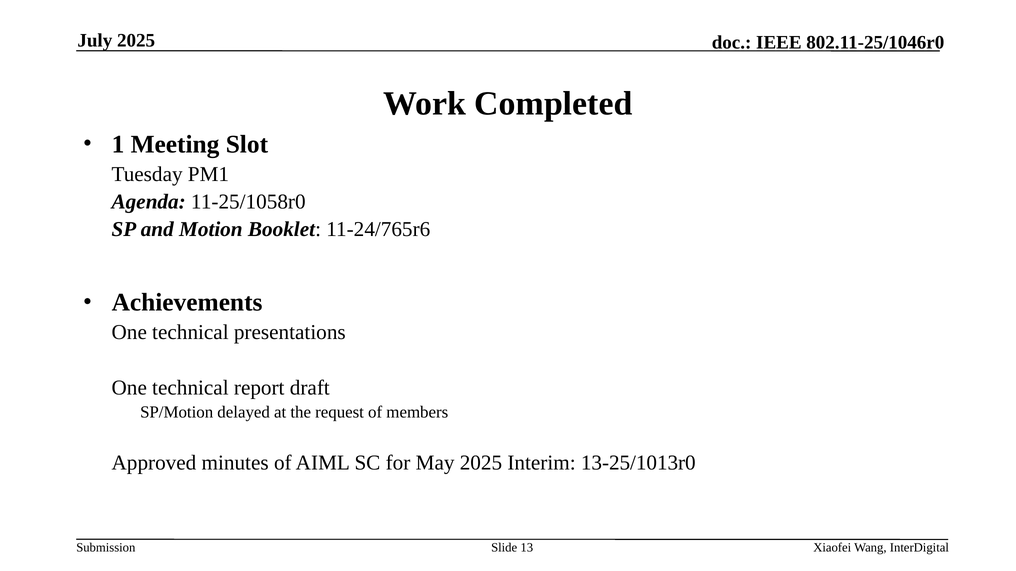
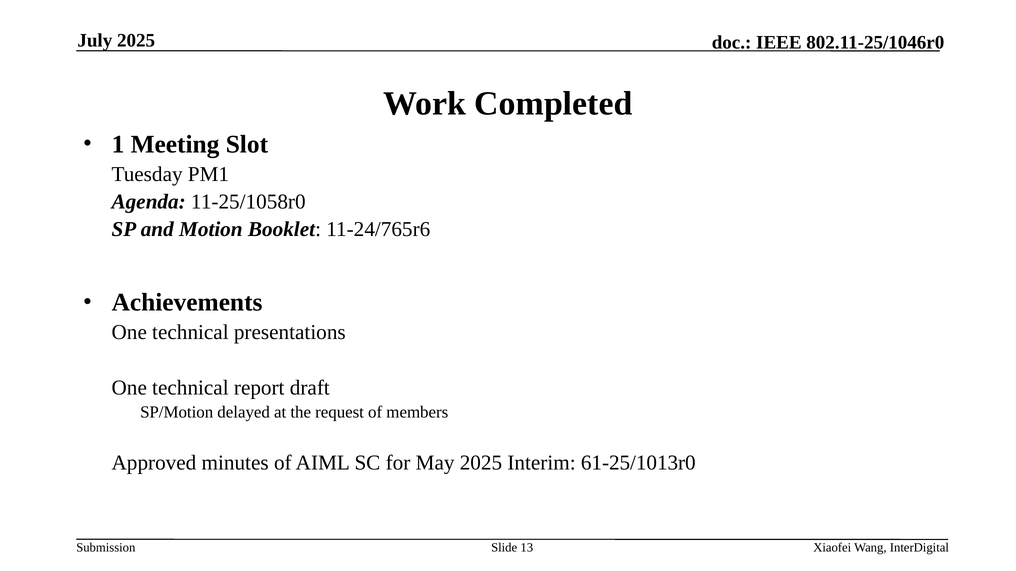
13-25/1013r0: 13-25/1013r0 -> 61-25/1013r0 (638, 463)
